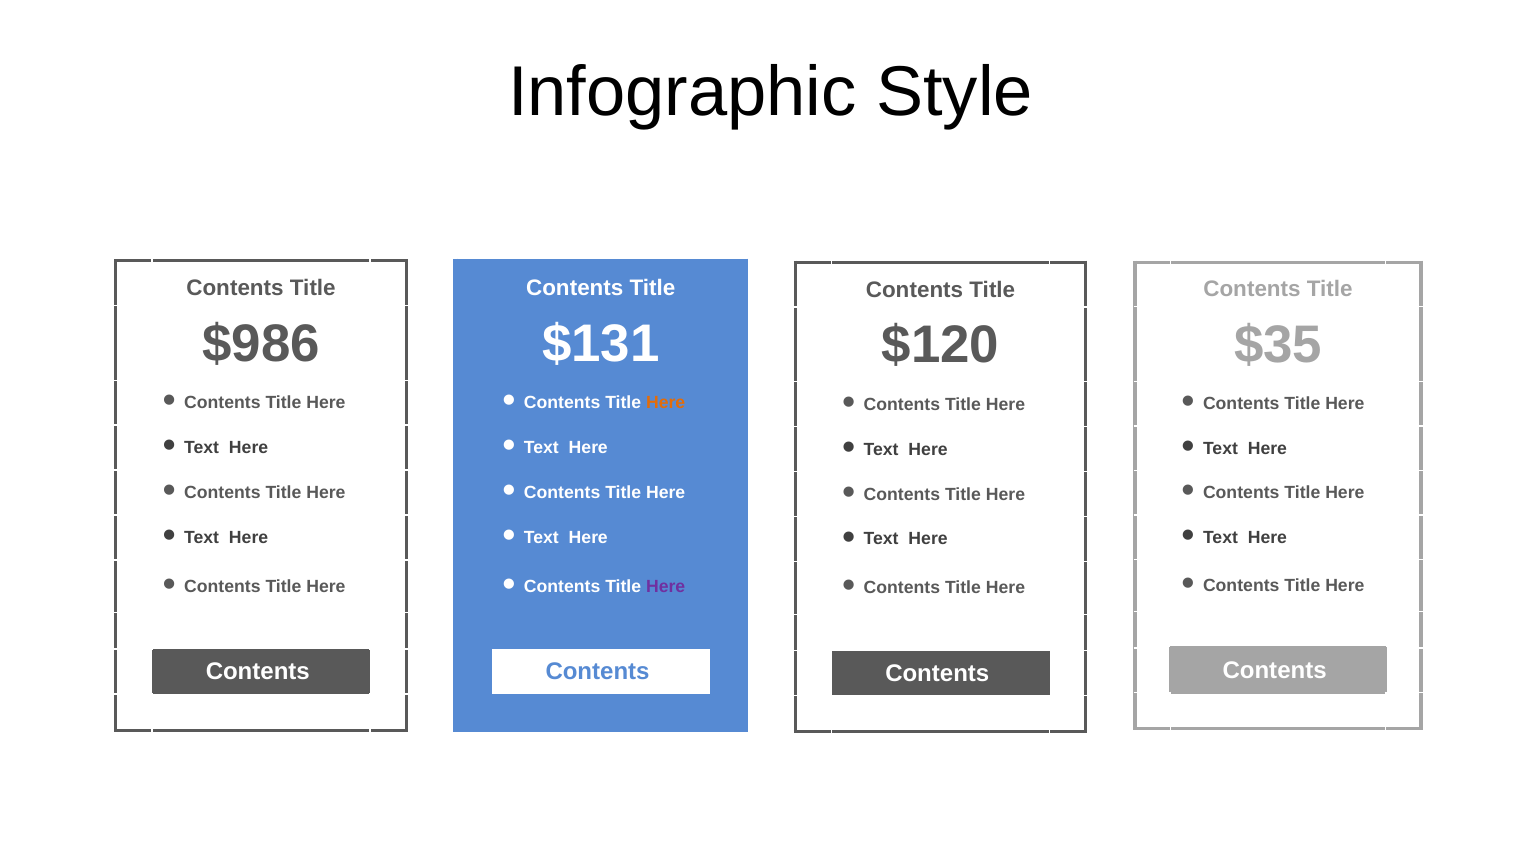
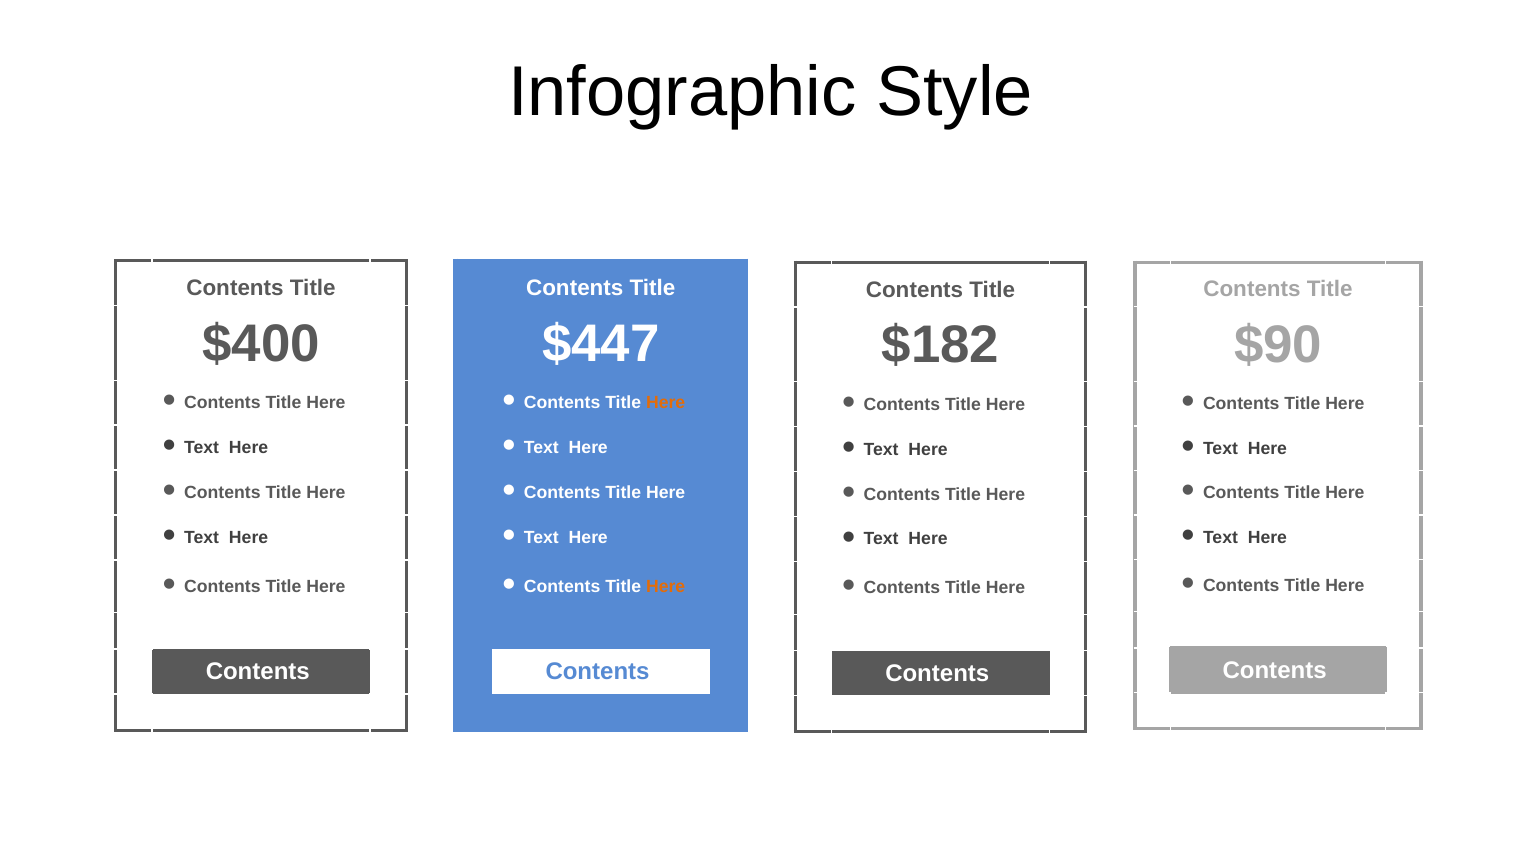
$986: $986 -> $400 (261, 344)
$131: $131 -> $447 (601, 344)
$35: $35 -> $90 (1278, 345)
$120: $120 -> $182 (941, 345)
Here colour: purple -> orange (666, 587)
